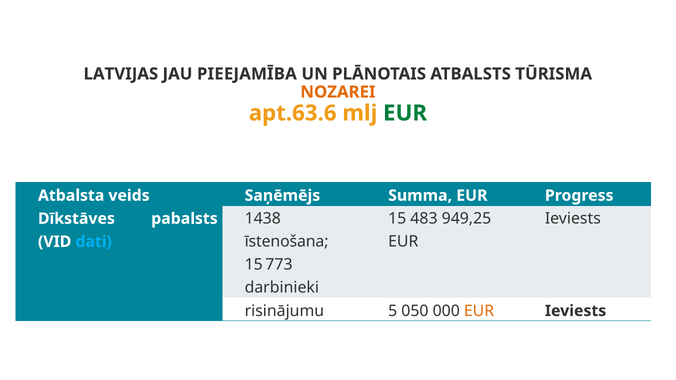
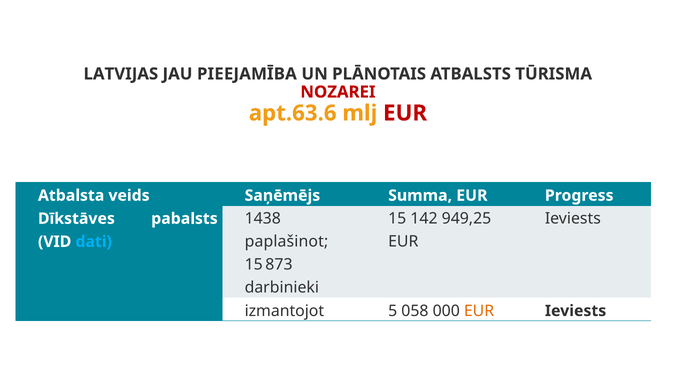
NOZAREI colour: orange -> red (338, 92)
EUR colour: green -> red (405, 113)
483: 483 -> 142 (424, 219)
īstenošana: īstenošana -> paplašinot (286, 242)
773: 773 -> 873 (279, 265)
risinājumu: risinājumu -> izmantojot (284, 311)
050: 050 -> 058 (415, 311)
